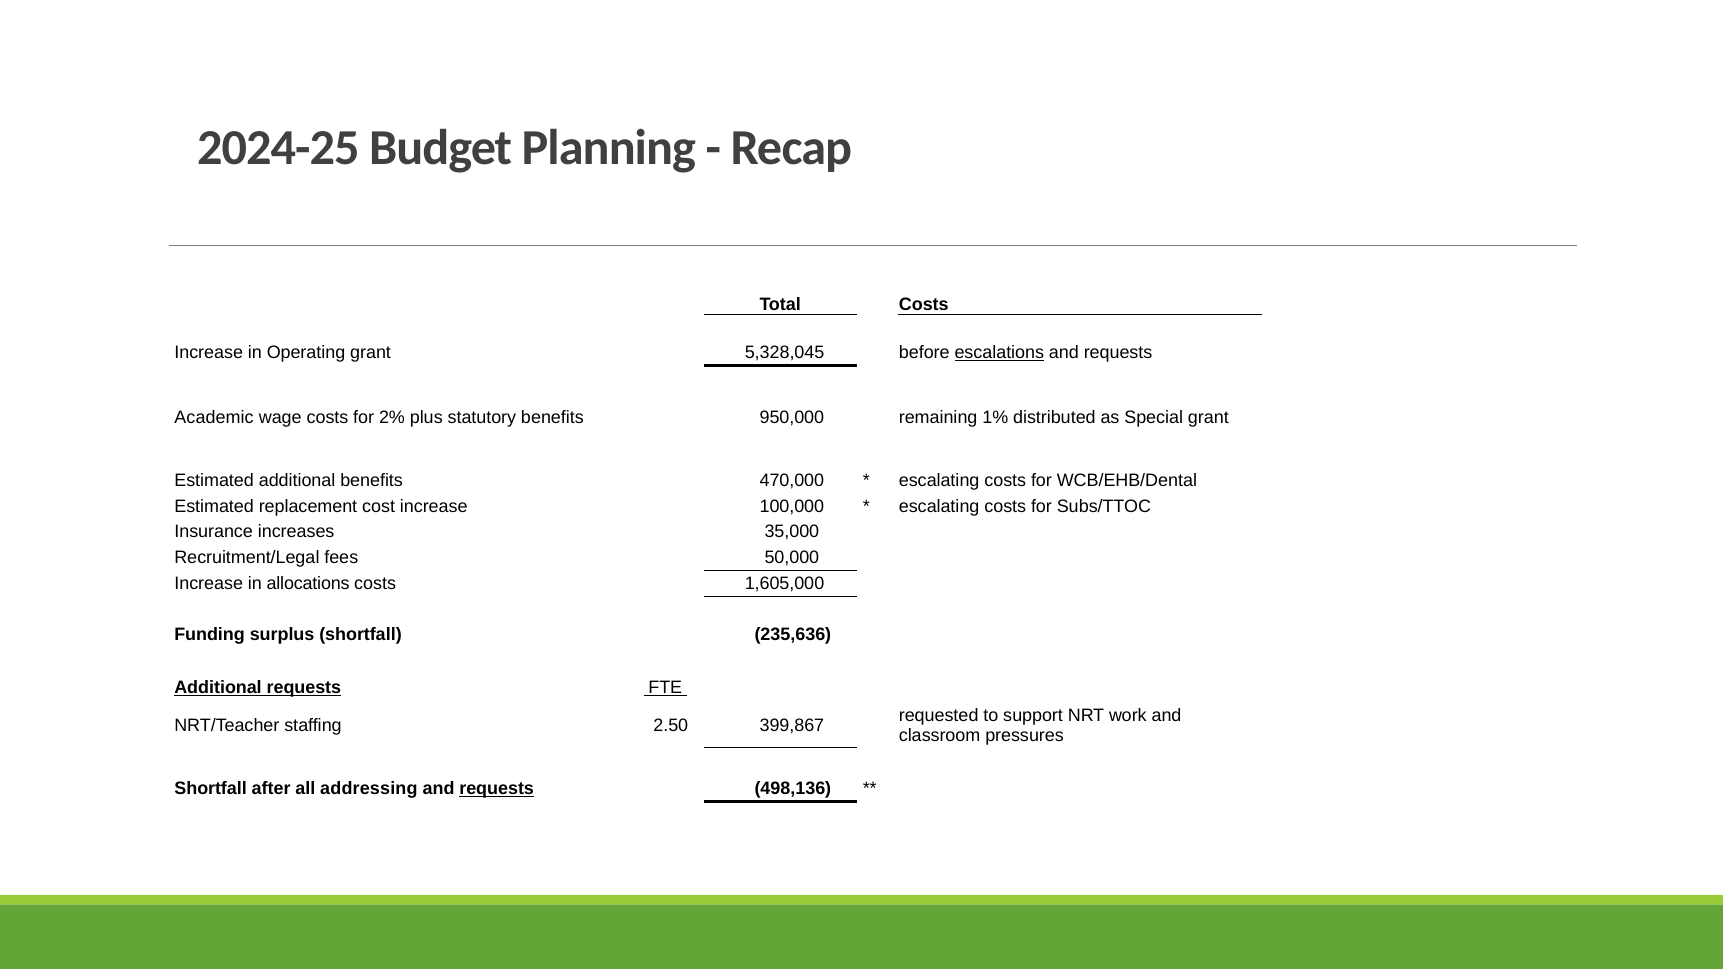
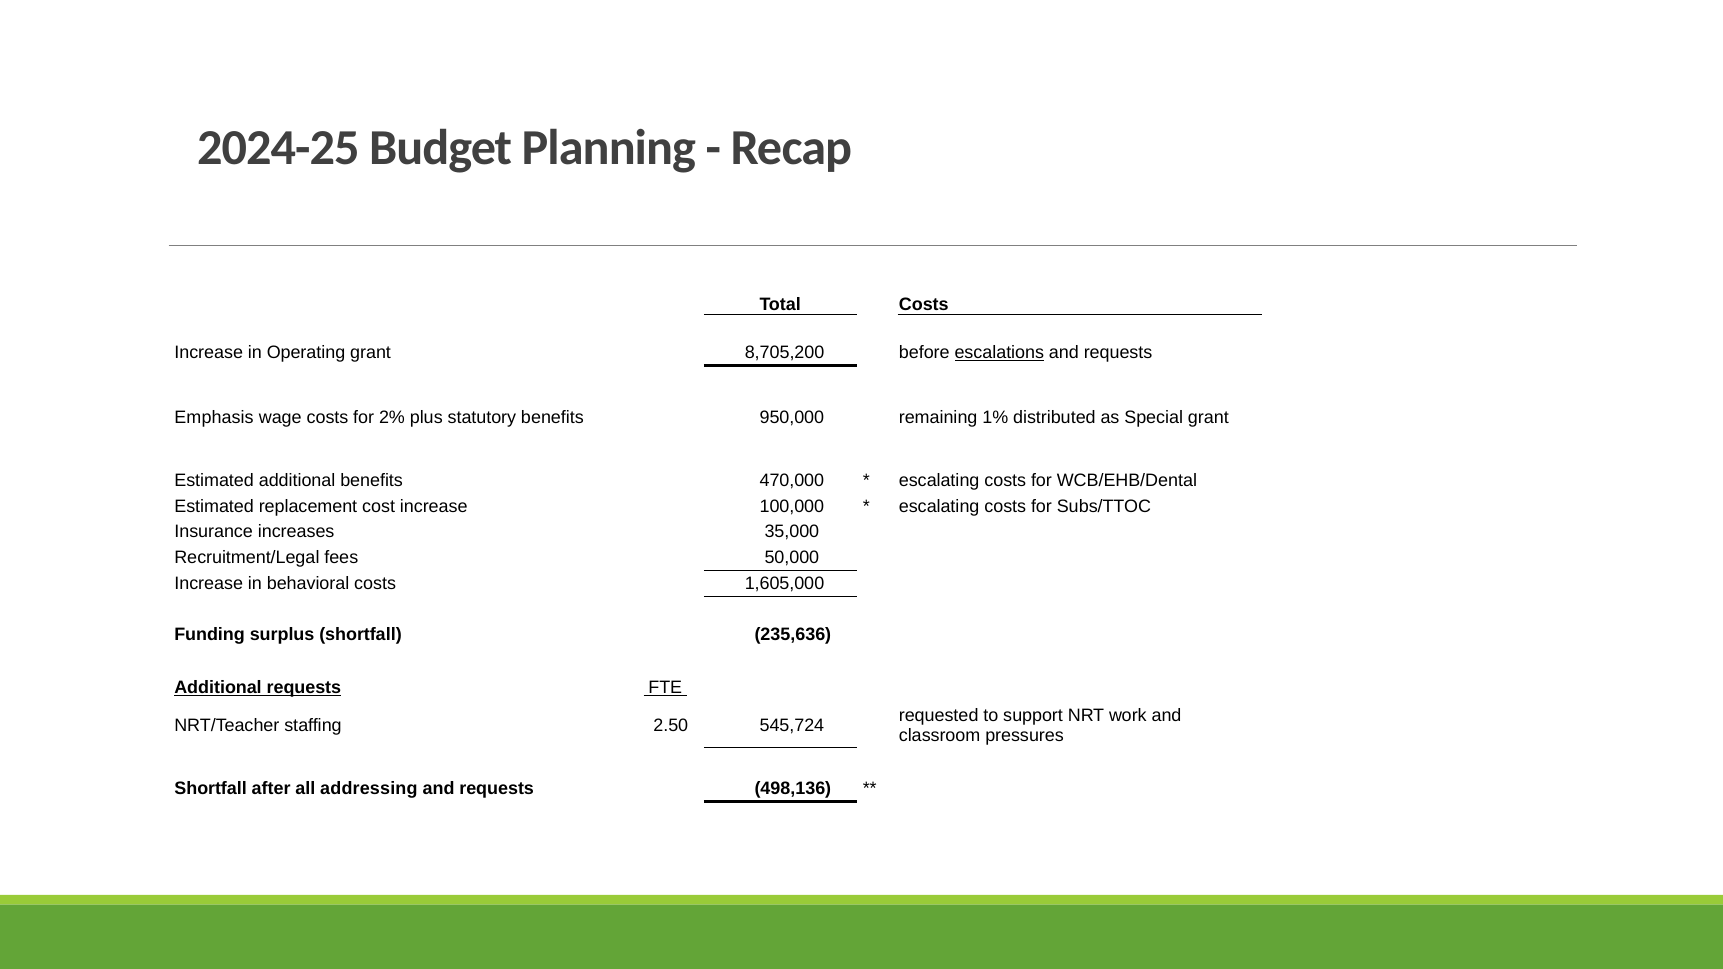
5,328,045: 5,328,045 -> 8,705,200 (785, 353)
Academic: Academic -> Emphasis (214, 417)
allocations: allocations -> behavioral (308, 584)
399,867: 399,867 -> 545,724 (792, 725)
requests underline: present -> none (497, 789)
